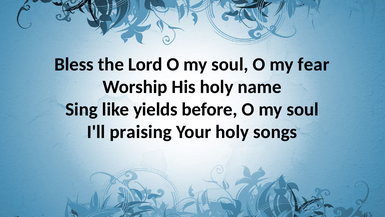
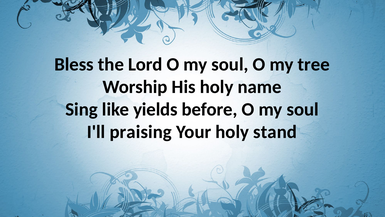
fear: fear -> tree (314, 64)
songs: songs -> stand (275, 132)
